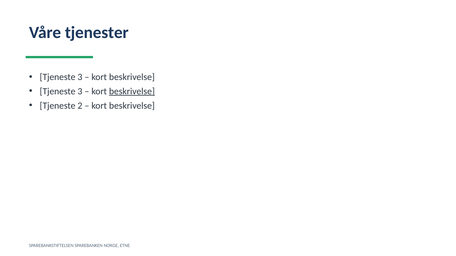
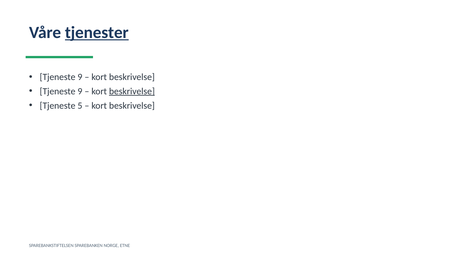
tjenester underline: none -> present (97, 33)
3: 3 -> 9 (80, 77)
3: 3 -> 9 (80, 91)
2: 2 -> 5 (80, 106)
